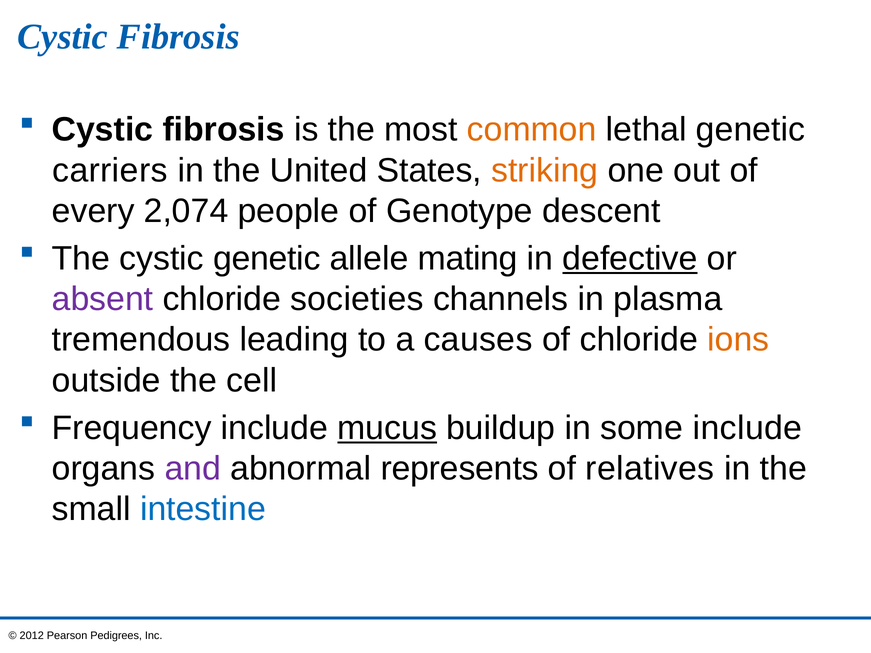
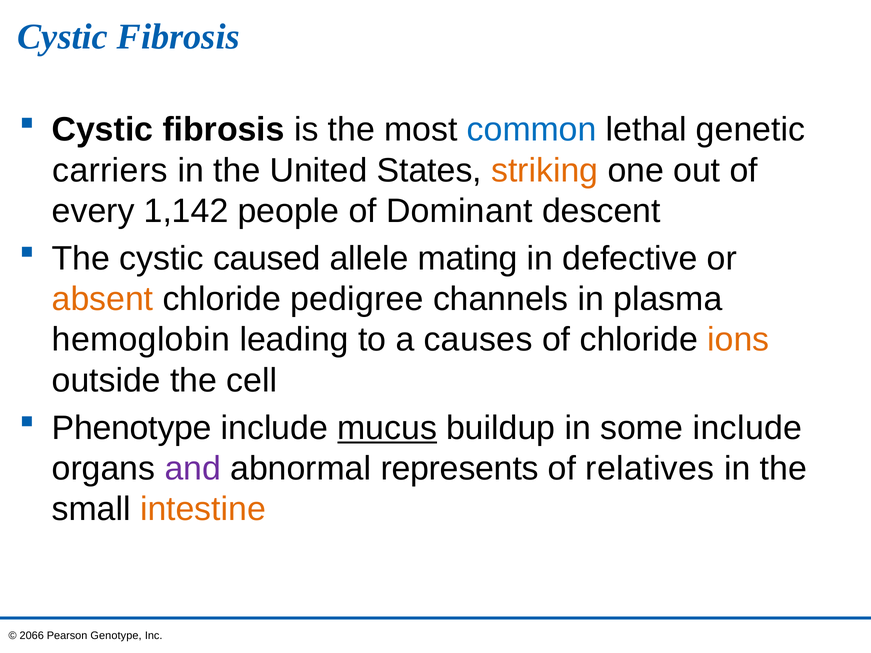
common colour: orange -> blue (532, 130)
2,074: 2,074 -> 1,142 (186, 211)
Genotype: Genotype -> Dominant (459, 211)
cystic genetic: genetic -> caused (267, 259)
defective underline: present -> none (630, 259)
absent colour: purple -> orange (103, 299)
societies: societies -> pedigree (357, 299)
tremendous: tremendous -> hemoglobin (141, 340)
Frequency: Frequency -> Phenotype (132, 428)
intestine colour: blue -> orange (203, 509)
2012: 2012 -> 2066 (32, 636)
Pedigrees: Pedigrees -> Genotype (116, 636)
